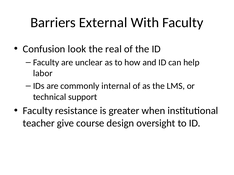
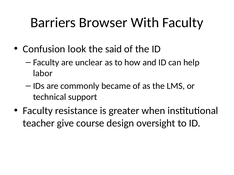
External: External -> Browser (103, 23)
real: real -> said (114, 49)
internal: internal -> became (116, 86)
